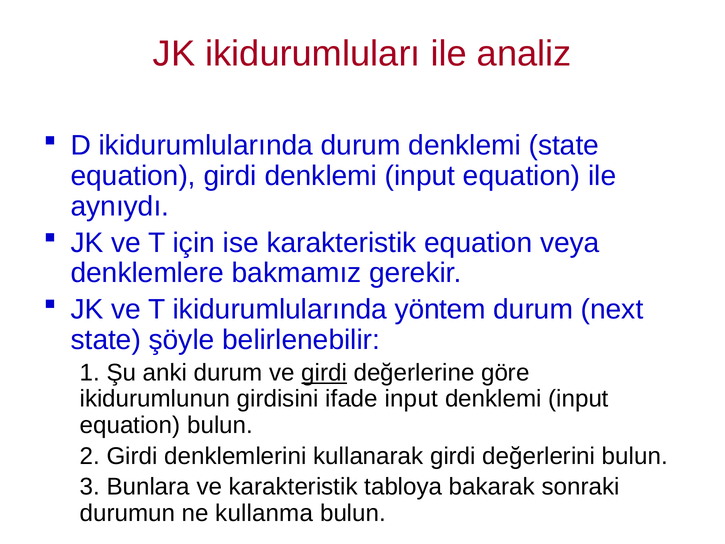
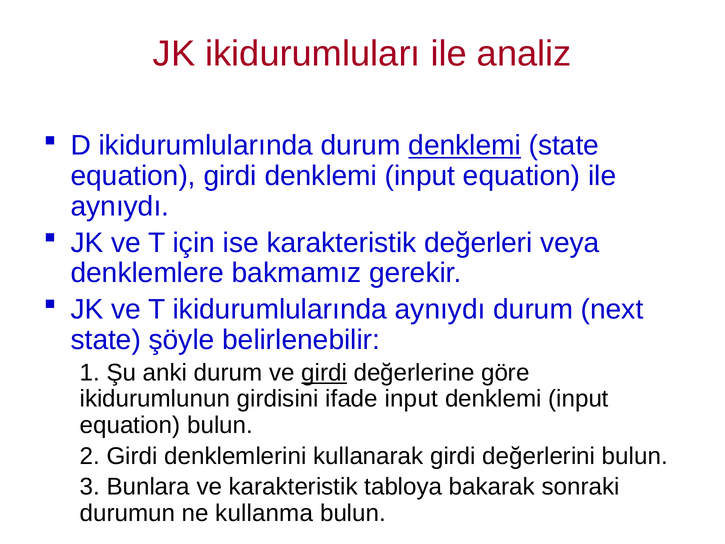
denklemi underline: none -> present (465, 146)
karakteristik equation: equation -> değerleri (478, 243)
ikidurumlularında yöntem: yöntem -> aynıydı (440, 309)
